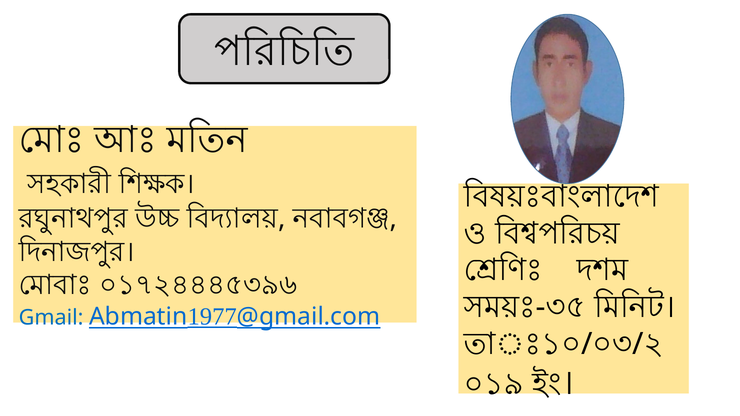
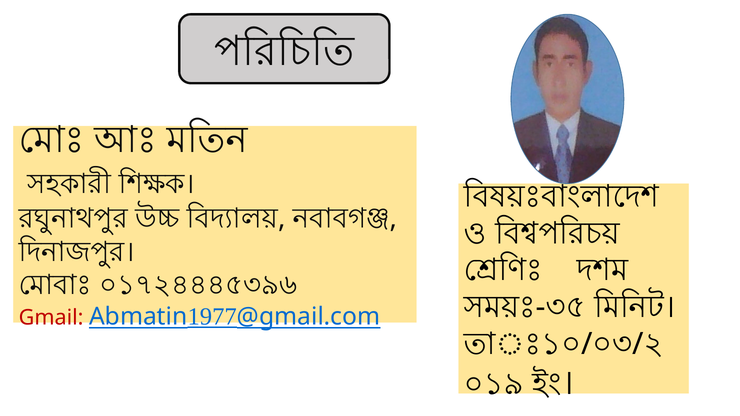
Gmail colour: blue -> red (51, 318)
